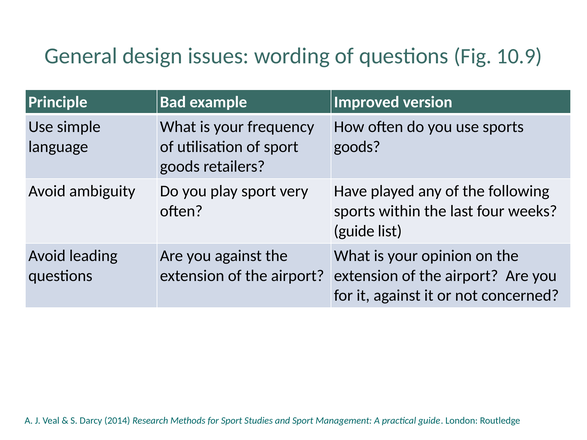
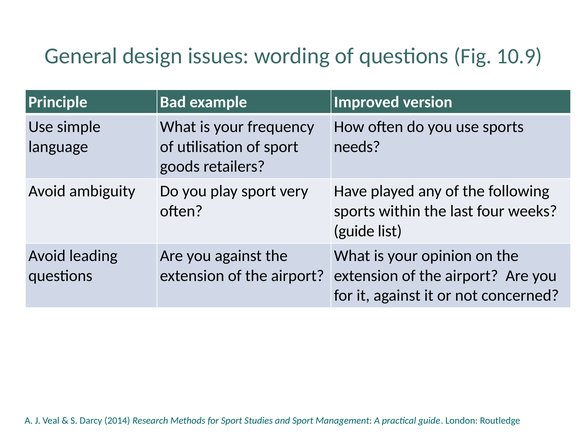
goods: goods -> needs (357, 147)
